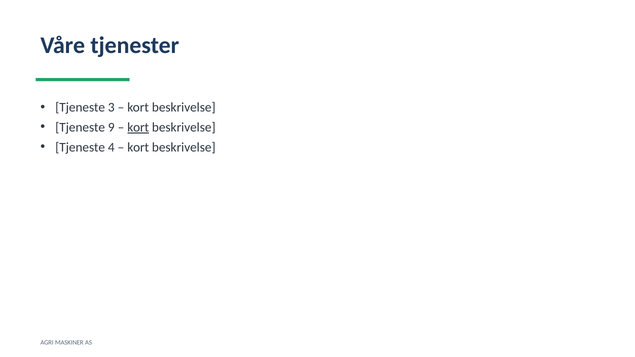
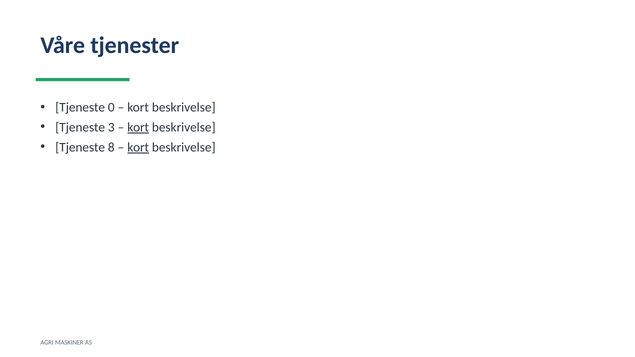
3: 3 -> 0 (111, 108)
9: 9 -> 3 (111, 127)
4: 4 -> 8 (111, 147)
kort underline: none -> present (138, 147)
